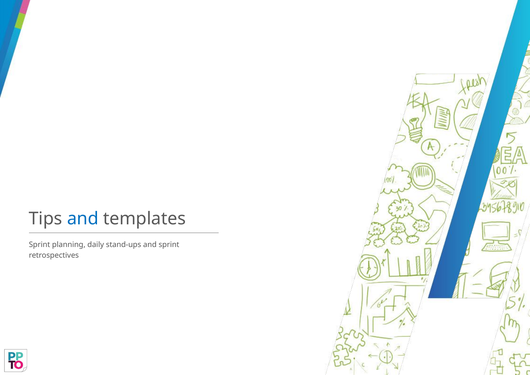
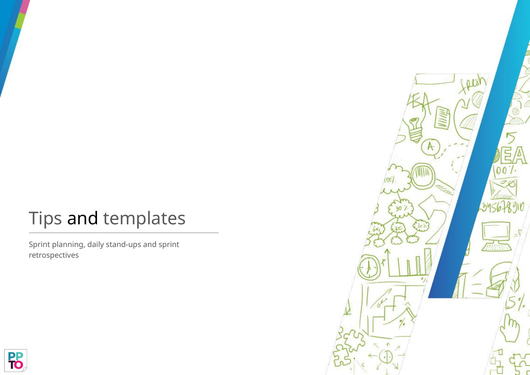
and colour: blue -> black (83, 219)
